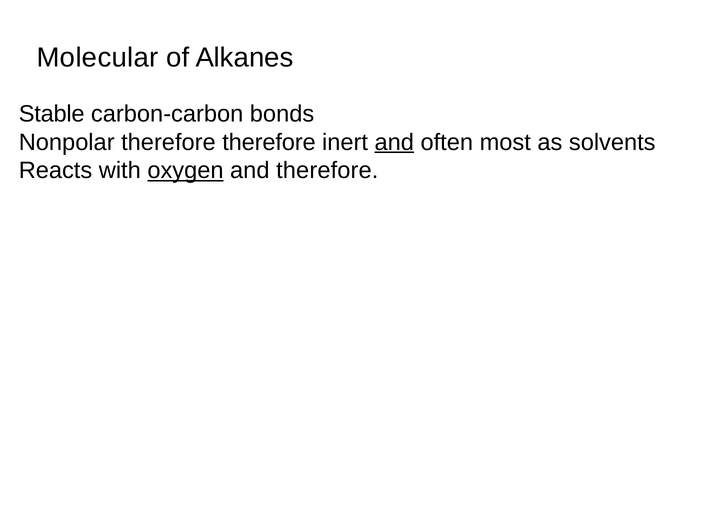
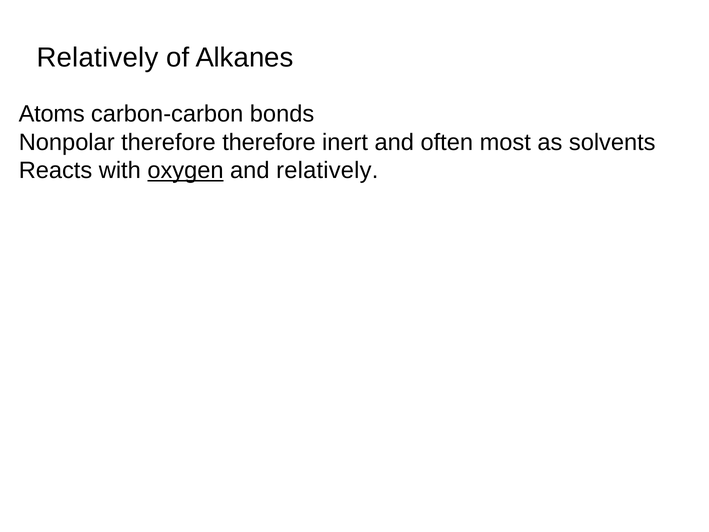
Molecular: Molecular -> Relatively (98, 57)
Stable: Stable -> Atoms (52, 114)
and underline: present -> none (394, 142)
and therefore: therefore -> relatively (327, 171)
